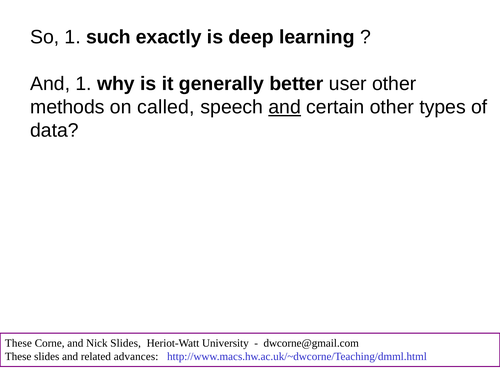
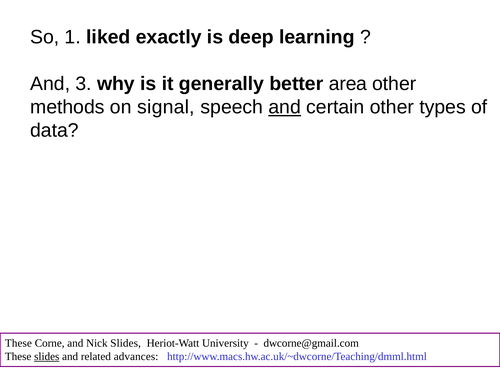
such: such -> liked (108, 37)
And 1: 1 -> 3 (84, 84)
user: user -> area (348, 84)
called: called -> signal (166, 107)
slides underline: none -> present (47, 356)
